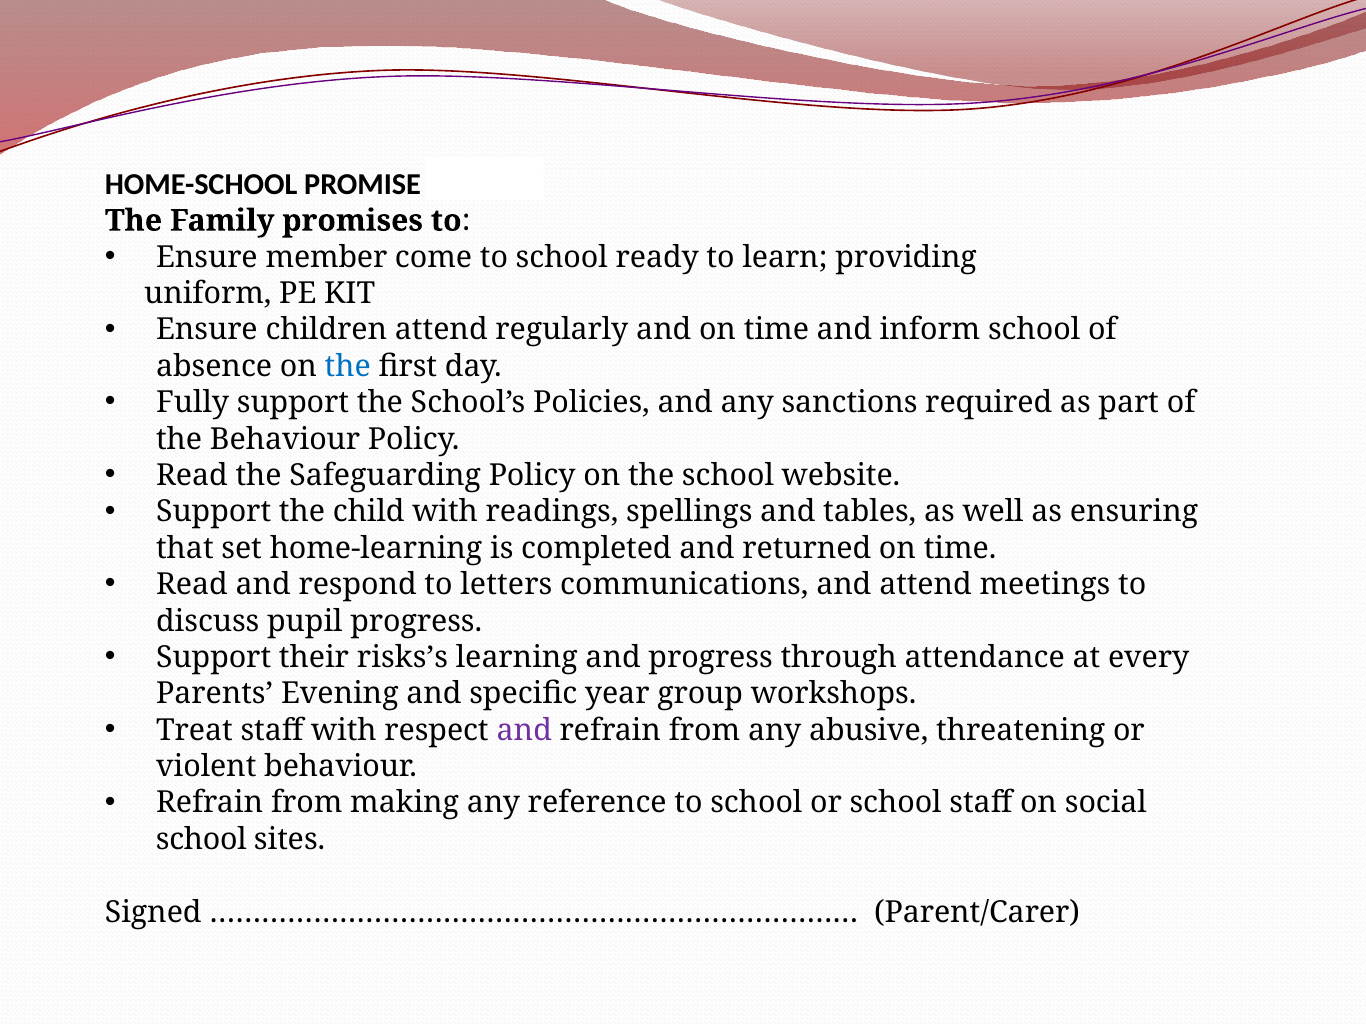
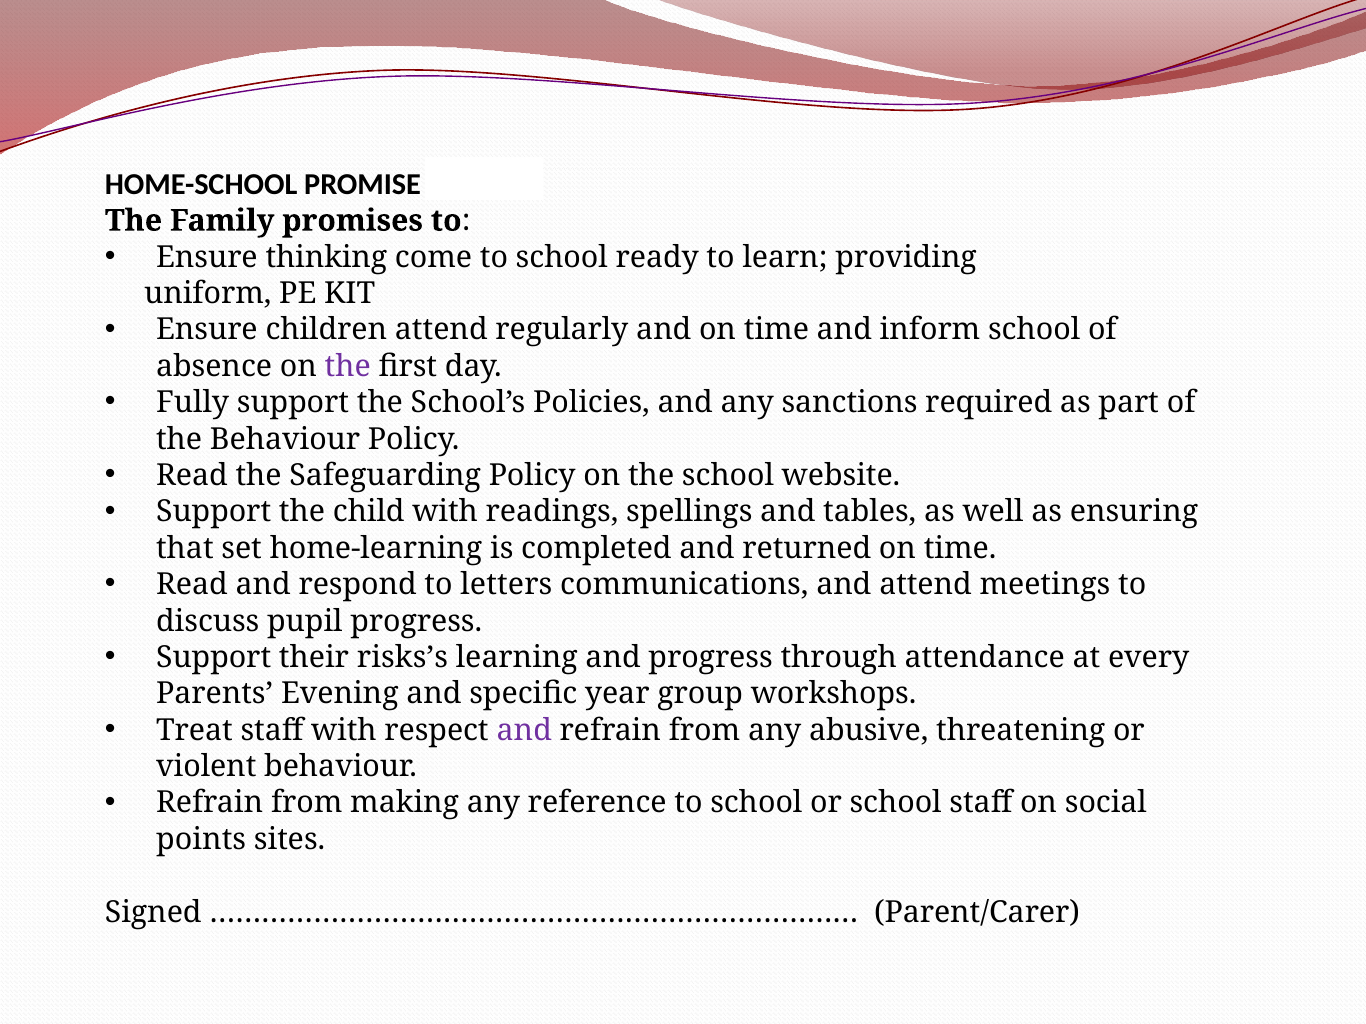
member: member -> thinking (326, 257)
the colour: blue -> purple (348, 366)
school: school -> points (201, 840)
